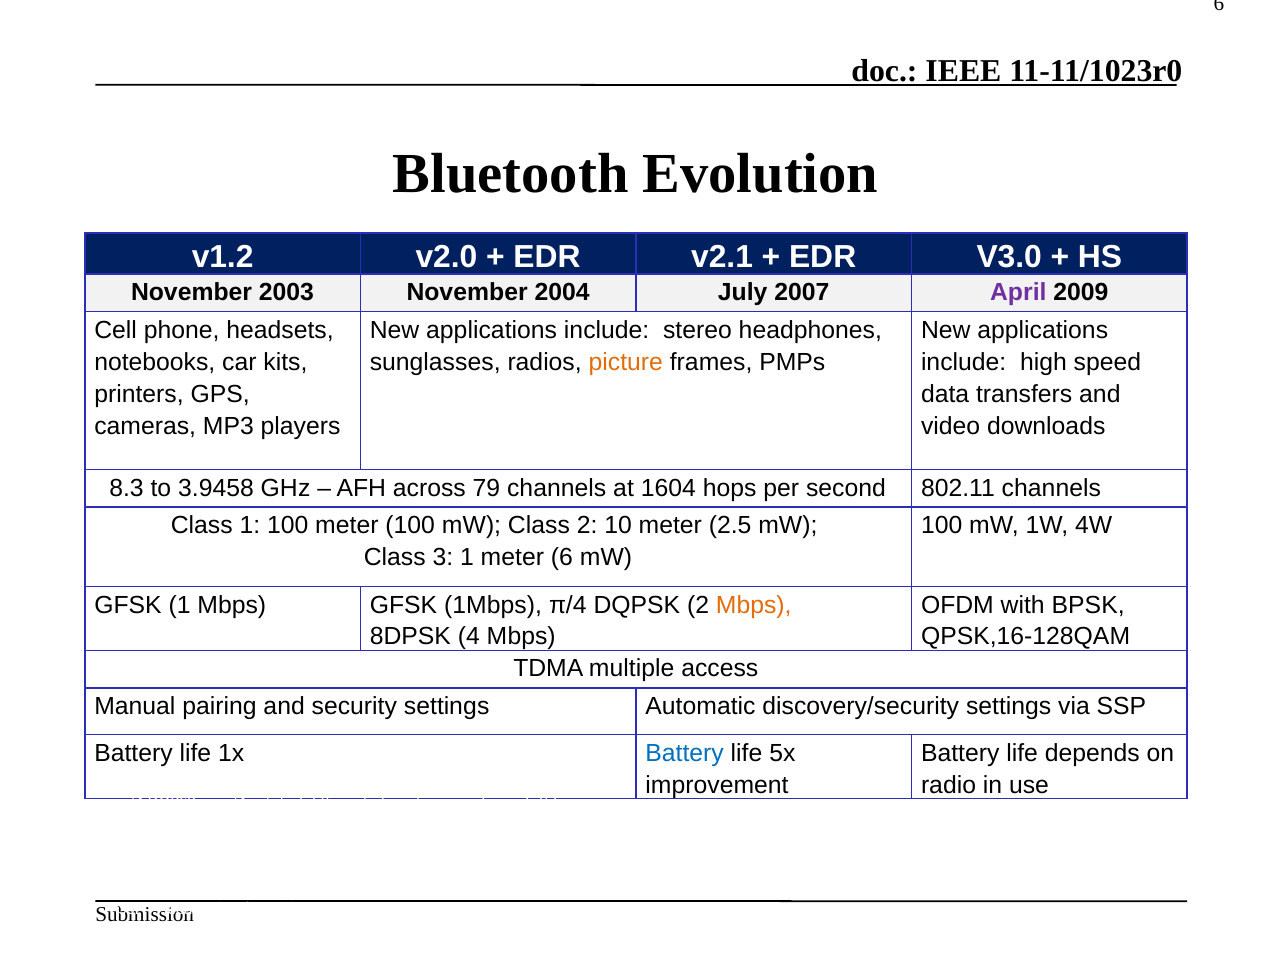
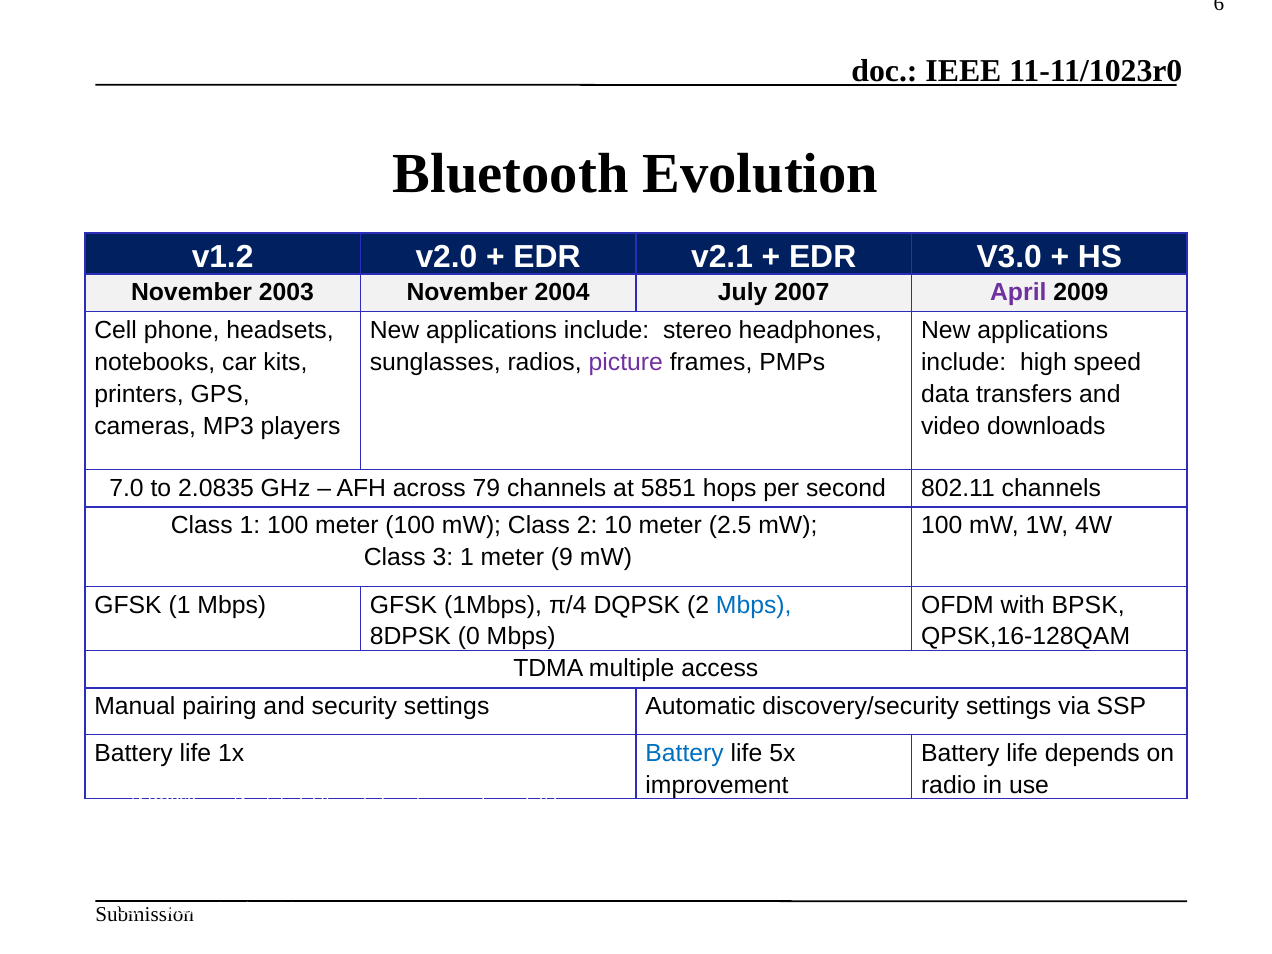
picture colour: orange -> purple (626, 362)
8.3: 8.3 -> 7.0 (127, 488)
3.9458: 3.9458 -> 2.0835 (216, 488)
1604: 1604 -> 5851 (668, 488)
meter 6: 6 -> 9 (562, 557)
Mbps colour: orange -> blue (754, 605)
4: 4 -> 0 (469, 637)
